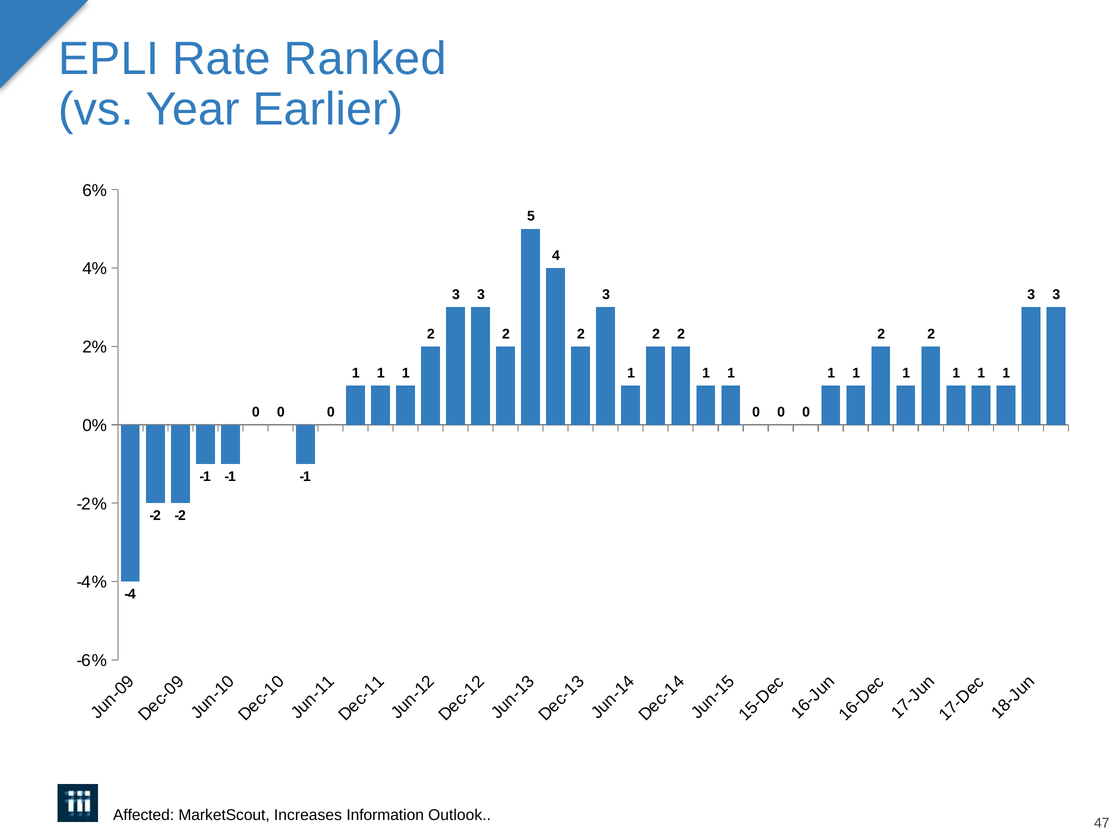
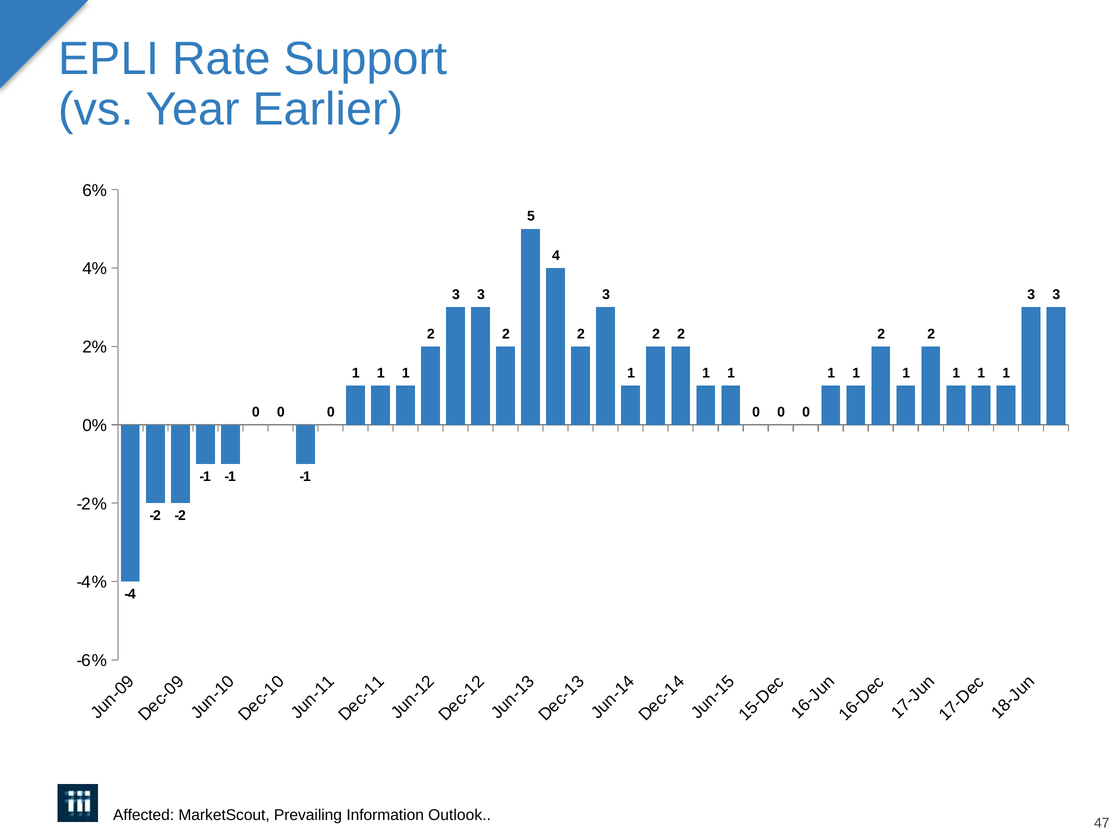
Ranked: Ranked -> Support (365, 59)
Increases: Increases -> Prevailing (308, 815)
